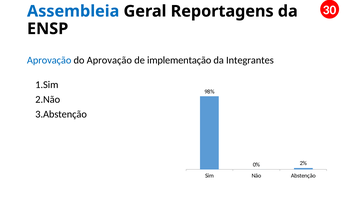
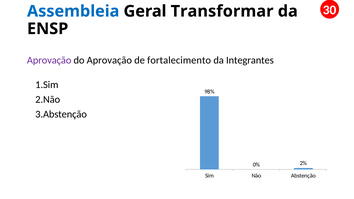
Reportagens: Reportagens -> Transformar (222, 11)
Aprovação colour: blue -> purple (49, 60)
implementação: implementação -> fortalecimento (179, 60)
